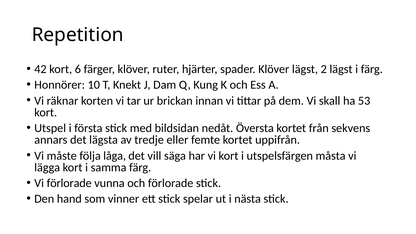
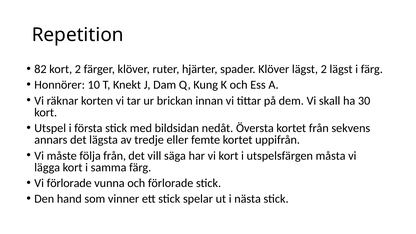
42: 42 -> 82 (40, 69)
kort 6: 6 -> 2 (78, 69)
53: 53 -> 30 (364, 101)
följa låga: låga -> från (115, 156)
